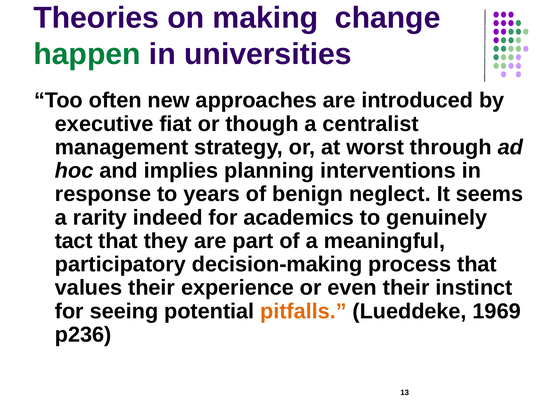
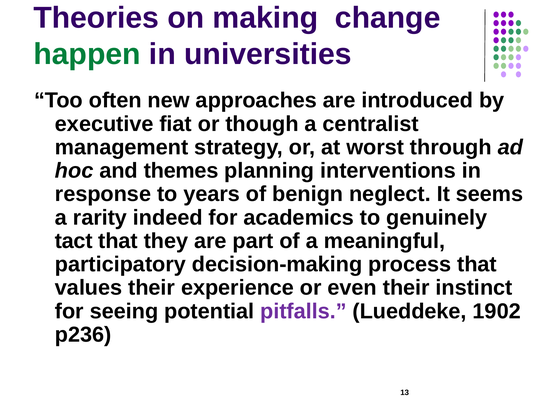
implies: implies -> themes (181, 171)
pitfalls colour: orange -> purple (303, 311)
1969: 1969 -> 1902 (497, 311)
